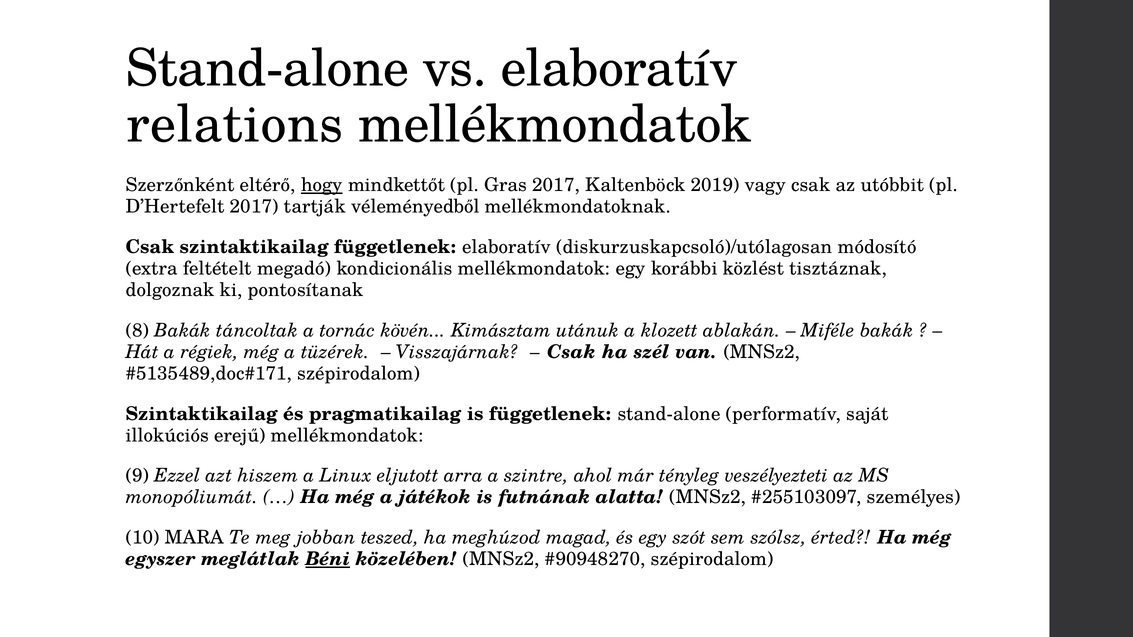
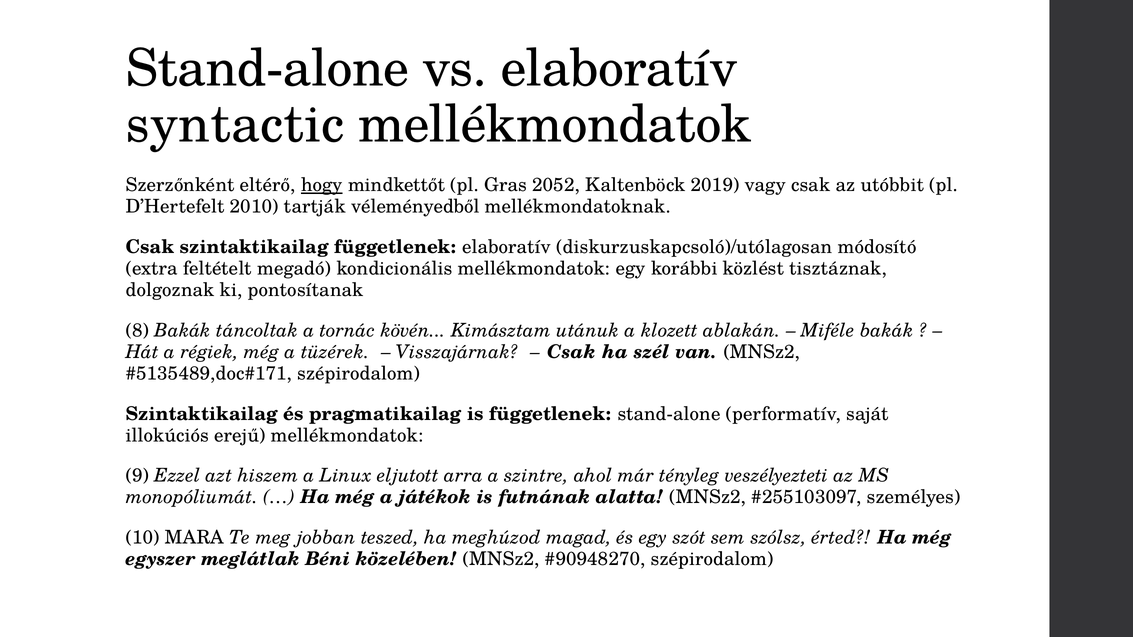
relations: relations -> syntactic (235, 125)
Gras 2017: 2017 -> 2052 (556, 185)
D’Hertefelt 2017: 2017 -> 2010 (254, 207)
Béni underline: present -> none (328, 559)
